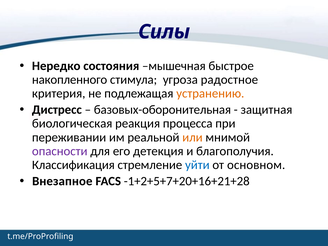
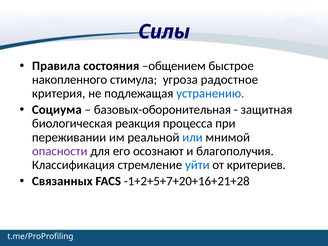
Нередко: Нередко -> Правила (56, 66)
мышечная: мышечная -> общением (174, 66)
устранению colour: orange -> blue (210, 93)
Дистресс: Дистресс -> Социума (57, 110)
или colour: orange -> blue (192, 137)
детекция: детекция -> осознают (158, 151)
основном: основном -> критериев (256, 165)
Внезапное: Внезапное -> Связанных (62, 181)
